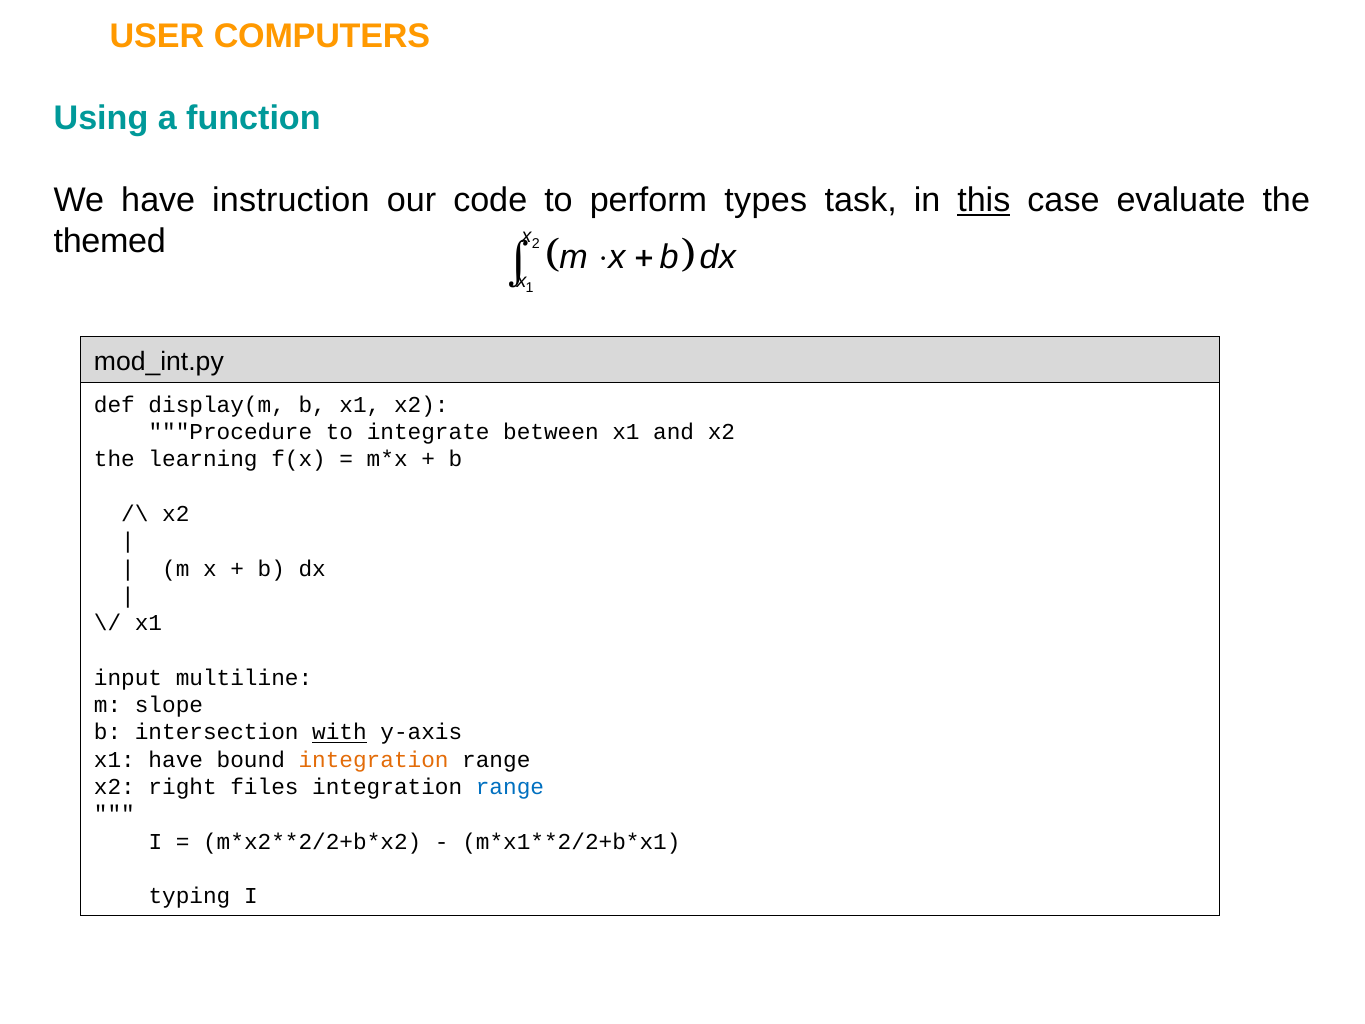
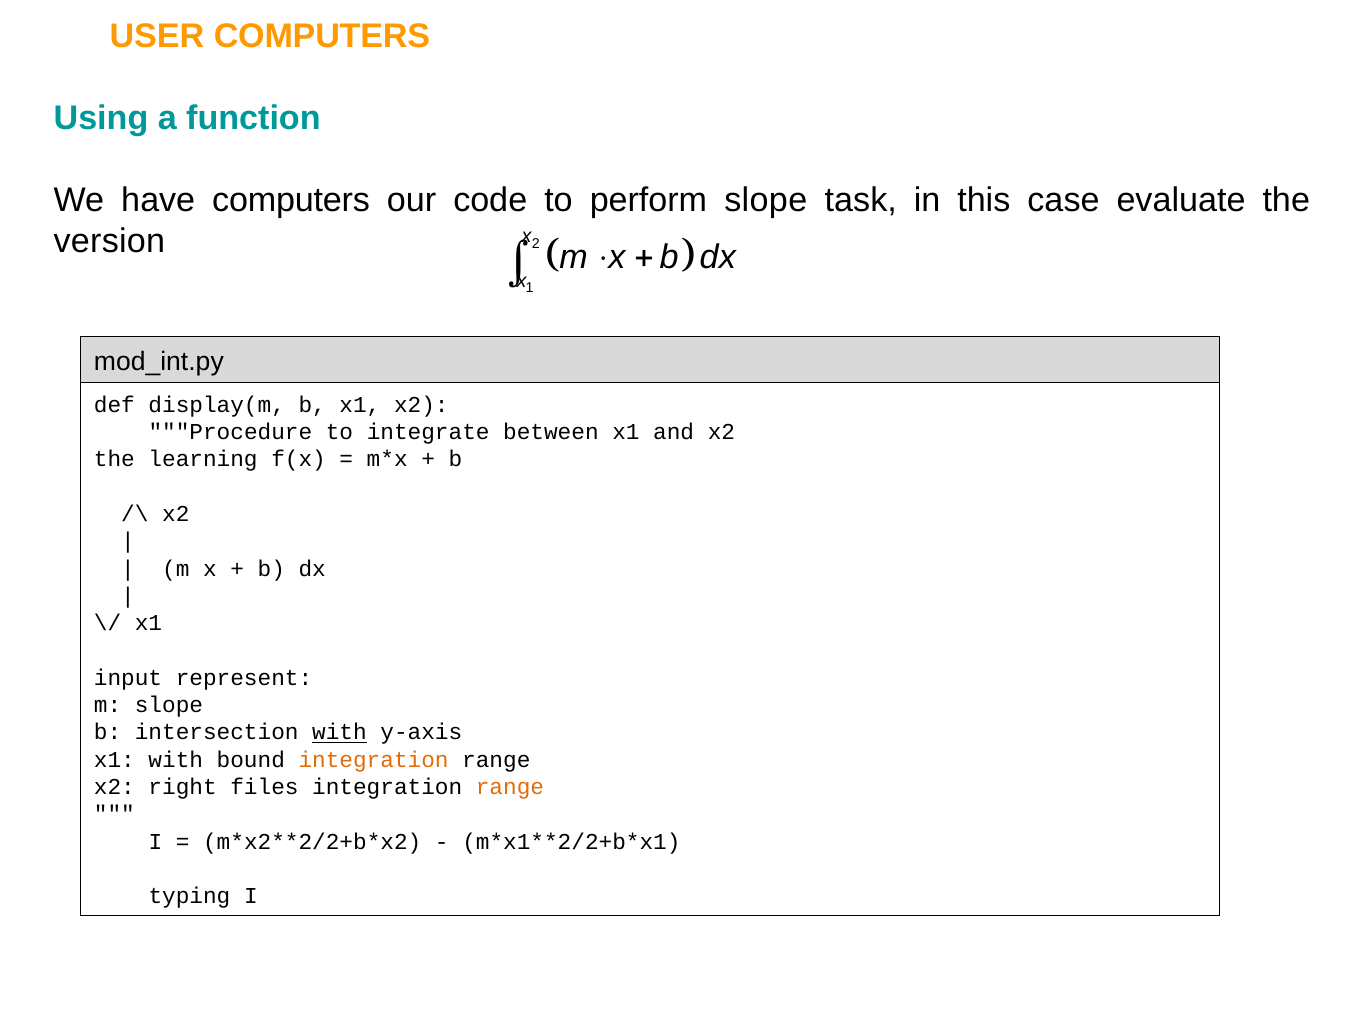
have instruction: instruction -> computers (291, 200)
perform types: types -> slope (766, 200)
this underline: present -> none (984, 200)
themed: themed -> version (109, 241)
multiline: multiline -> represent (244, 678)
x1 have: have -> with (176, 760)
range colour: blue -> orange (510, 787)
